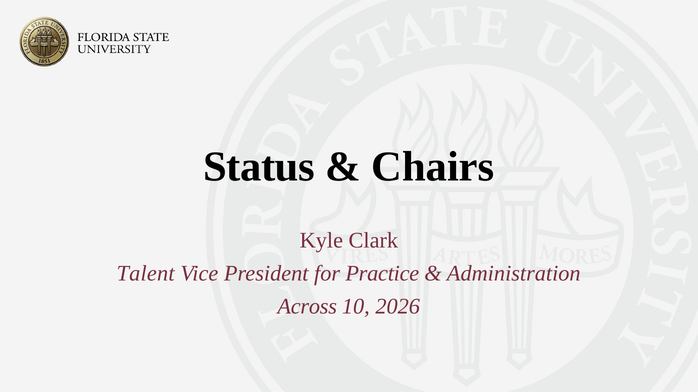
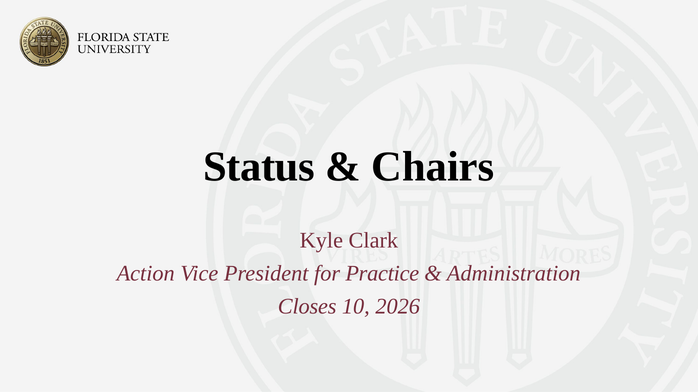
Talent: Talent -> Action (146, 274)
Across: Across -> Closes (307, 307)
